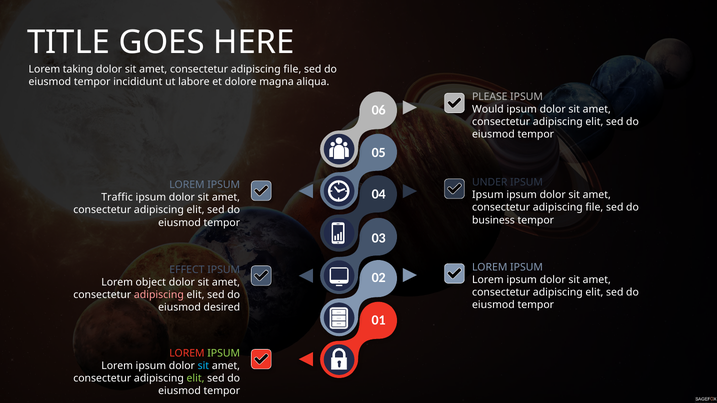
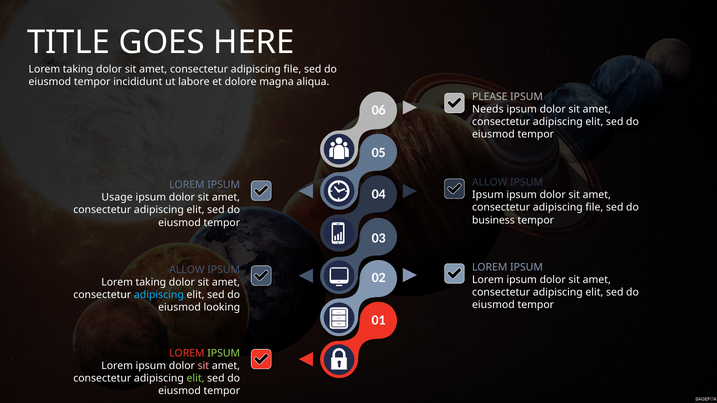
Would: Would -> Needs (488, 109)
UNDER: UNDER -> ALLOW (490, 183)
Traffic: Traffic -> Usage (117, 198)
EFFECT: EFFECT -> ALLOW (187, 270)
object: object -> taking (151, 283)
adipiscing colour: pink -> light blue (159, 295)
desired: desired -> looking (222, 308)
sit colour: light blue -> pink (203, 366)
